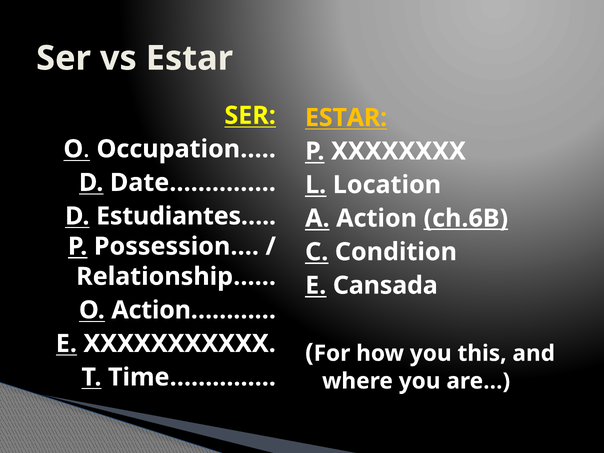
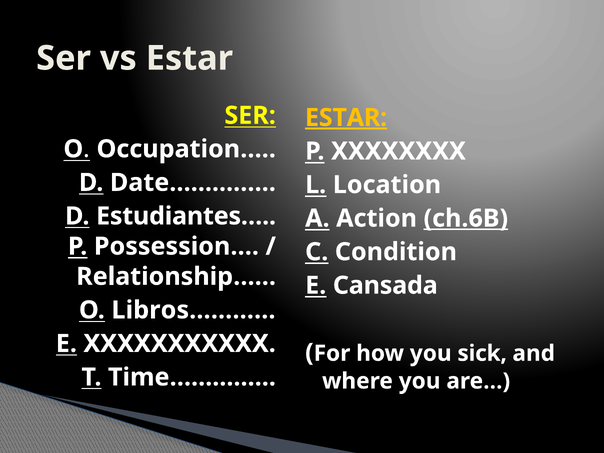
ESTAR underline: none -> present (346, 118)
Action…………: Action………… -> Libros………… (194, 310)
this: this -> sick (482, 353)
